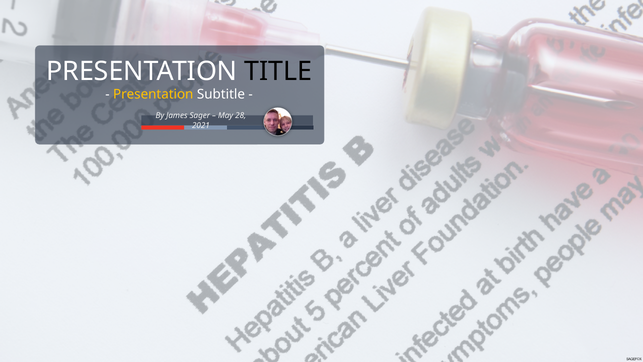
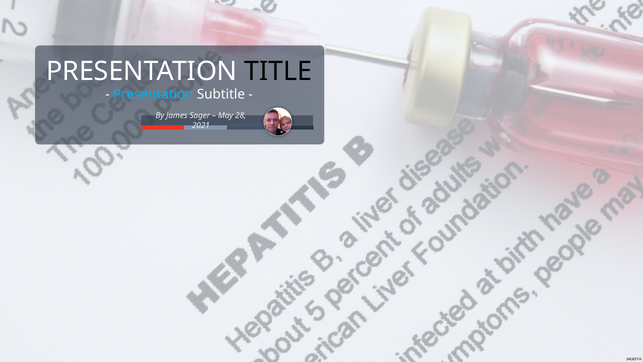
Presentation colour: yellow -> light blue (153, 94)
